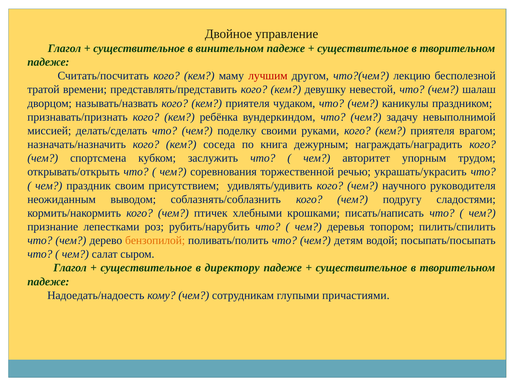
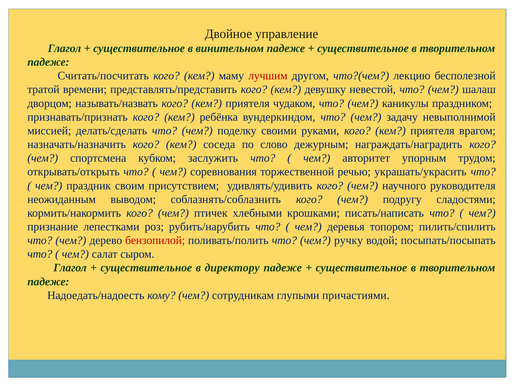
книга: книга -> слово (274, 145)
бензопилой colour: orange -> red (155, 241)
детям: детям -> ручку (349, 241)
